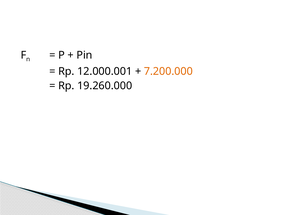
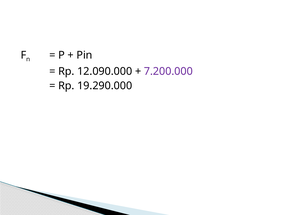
12.000.001: 12.000.001 -> 12.090.000 (105, 71)
7.200.000 colour: orange -> purple (168, 71)
19.260.000: 19.260.000 -> 19.290.000 (105, 86)
